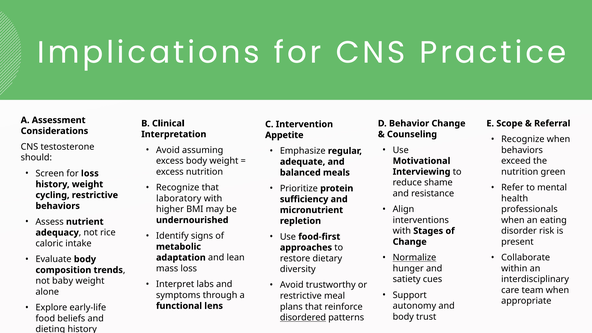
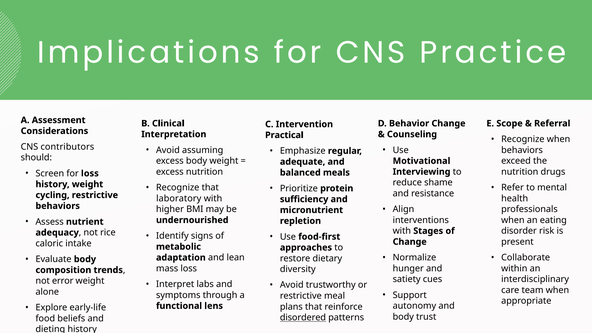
Appetite: Appetite -> Practical (284, 135)
testosterone: testosterone -> contributors (67, 147)
green: green -> drugs (553, 172)
Normalize underline: present -> none (414, 258)
baby: baby -> error (63, 281)
